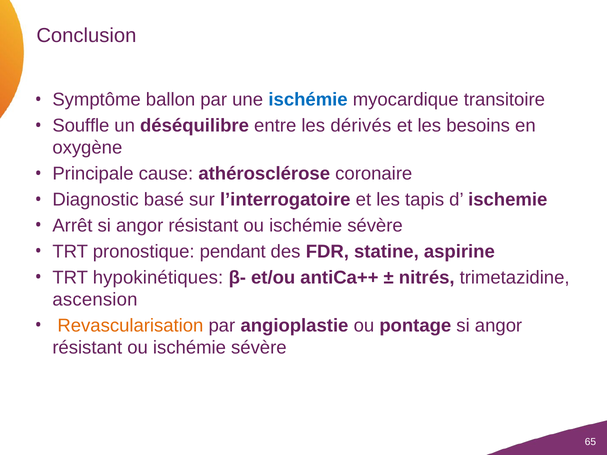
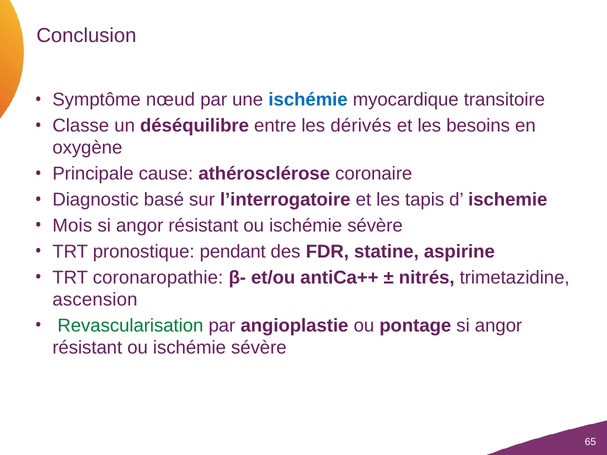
ballon: ballon -> nœud (170, 100)
Souffle: Souffle -> Classe (81, 126)
Arrêt: Arrêt -> Mois (72, 226)
hypokinétiques: hypokinétiques -> coronaropathie (158, 278)
Revascularisation colour: orange -> green (130, 326)
